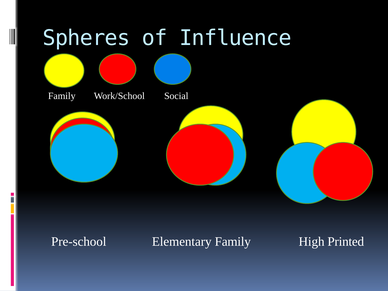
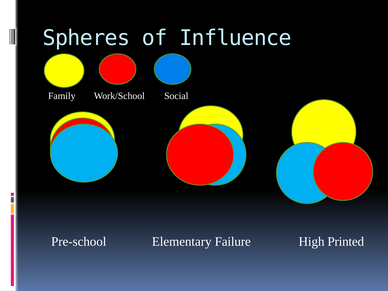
Elementary Family: Family -> Failure (233, 242)
